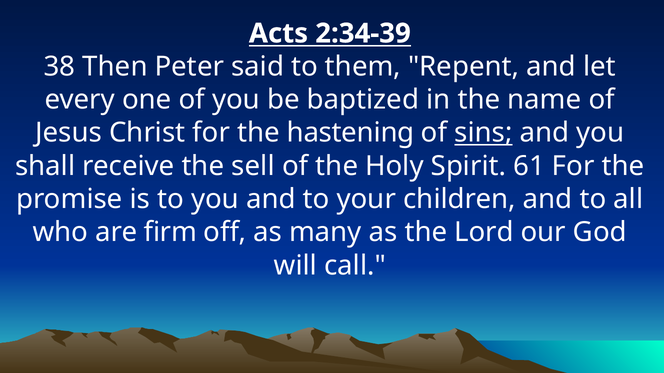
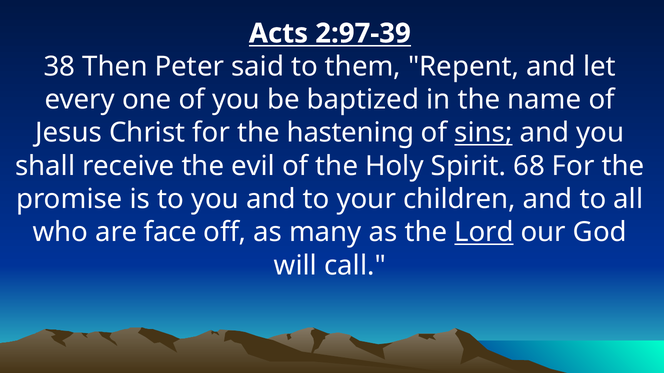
2:34-39: 2:34-39 -> 2:97-39 (363, 33)
sell: sell -> evil (253, 166)
61: 61 -> 68 (529, 166)
firm: firm -> face (170, 233)
Lord underline: none -> present (484, 233)
